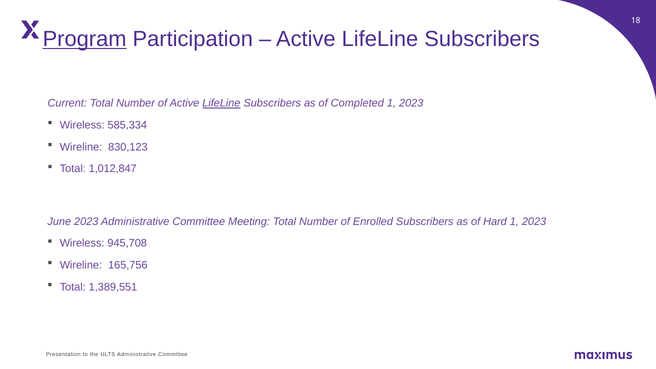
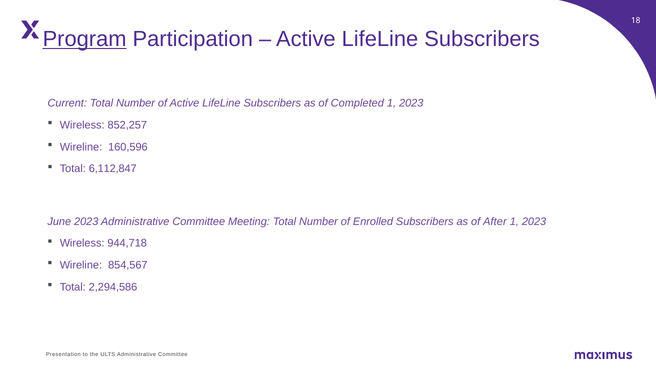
LifeLine underline: present -> none (221, 103)
585,334: 585,334 -> 852,257 (127, 125)
830,123: 830,123 -> 160,596 (128, 147)
1,012,847: 1,012,847 -> 6,112,847 (113, 169)
Hard: Hard -> After (495, 221)
945,708: 945,708 -> 944,718 (127, 243)
165,756: 165,756 -> 854,567 (128, 265)
1,389,551: 1,389,551 -> 2,294,586 (113, 287)
